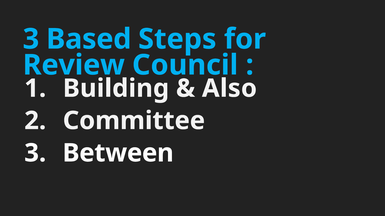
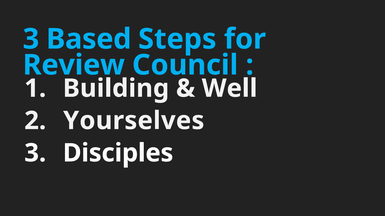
Also: Also -> Well (230, 89)
Committee: Committee -> Yourselves (134, 121)
Between: Between -> Disciples (118, 153)
